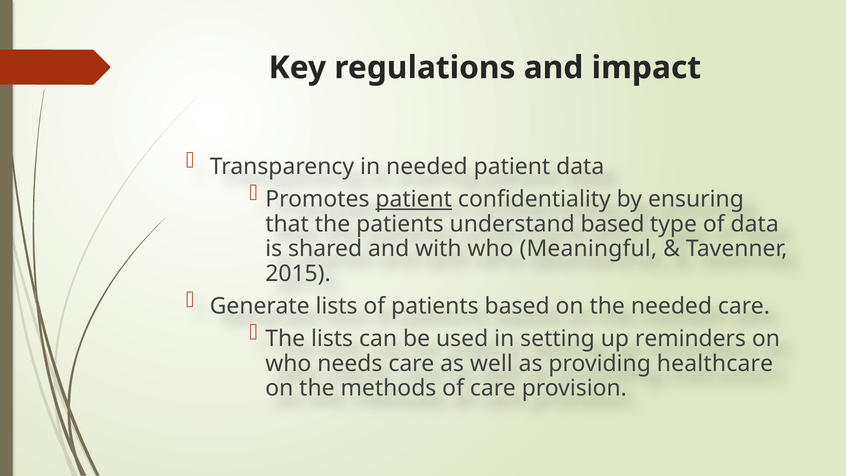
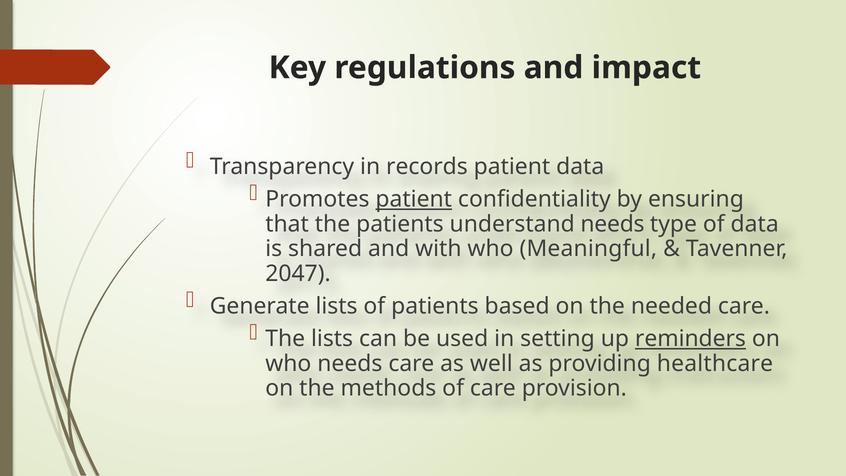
in needed: needed -> records (427, 167)
understand based: based -> needs (613, 224)
2015: 2015 -> 2047 (298, 273)
reminders underline: none -> present (690, 339)
